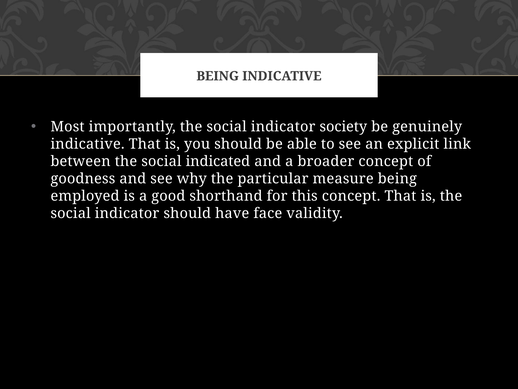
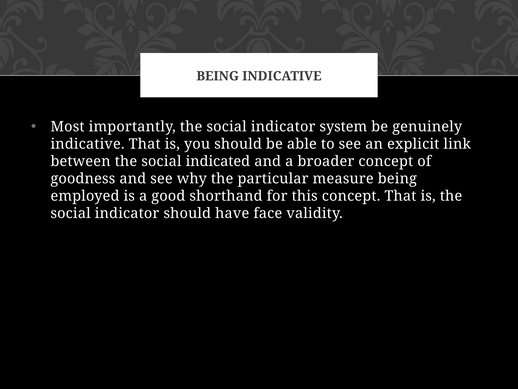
society: society -> system (343, 127)
